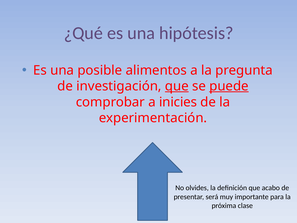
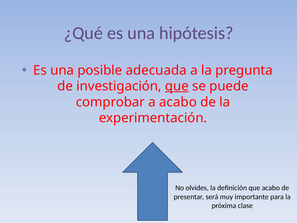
alimentos: alimentos -> adecuada (156, 70)
puede underline: present -> none (229, 86)
a inicies: inicies -> acabo (178, 102)
